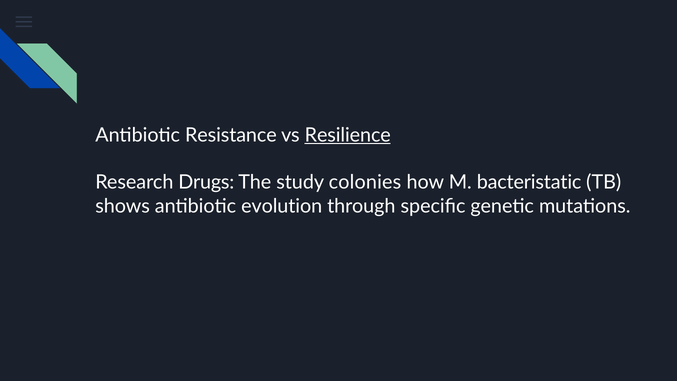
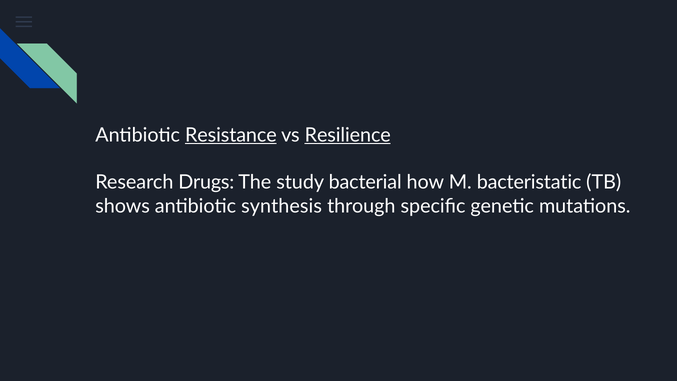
Resistance underline: none -> present (231, 135)
colonies: colonies -> bacterial (365, 182)
evolution: evolution -> synthesis (282, 206)
